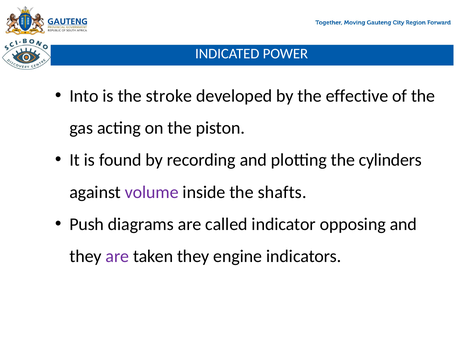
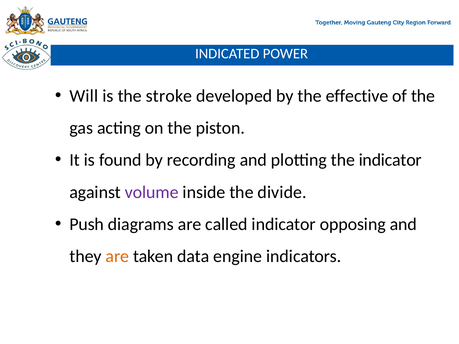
Into: Into -> Will (84, 96)
the cylinders: cylinders -> indicator (390, 160)
shafts: shafts -> divide (282, 192)
are colour: purple -> orange (117, 257)
taken they: they -> data (193, 257)
